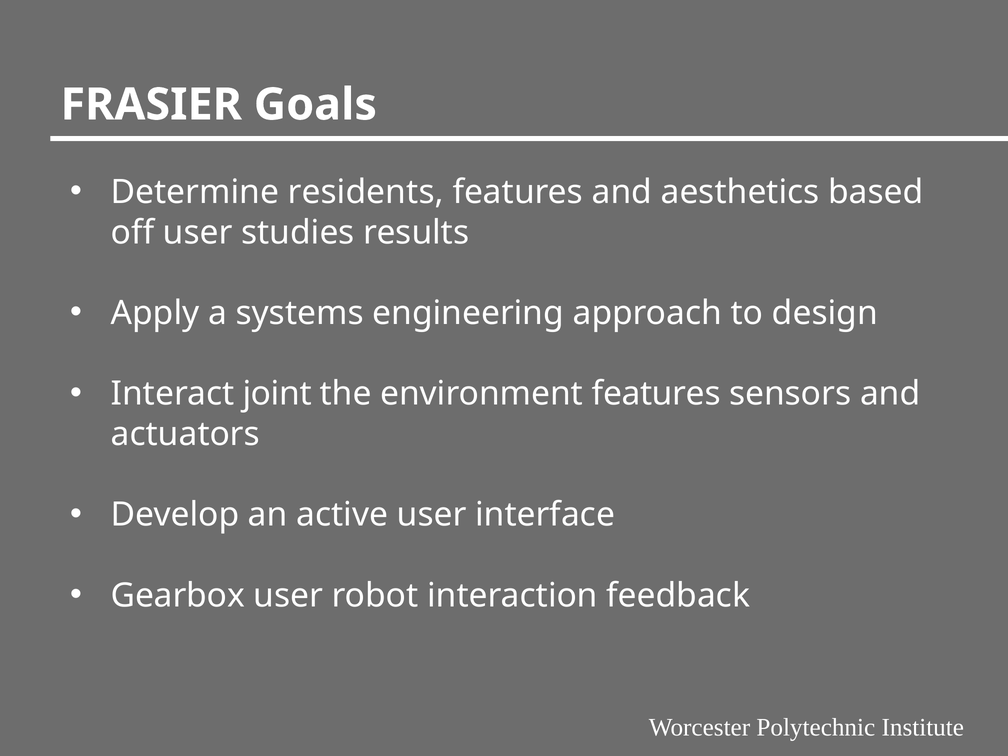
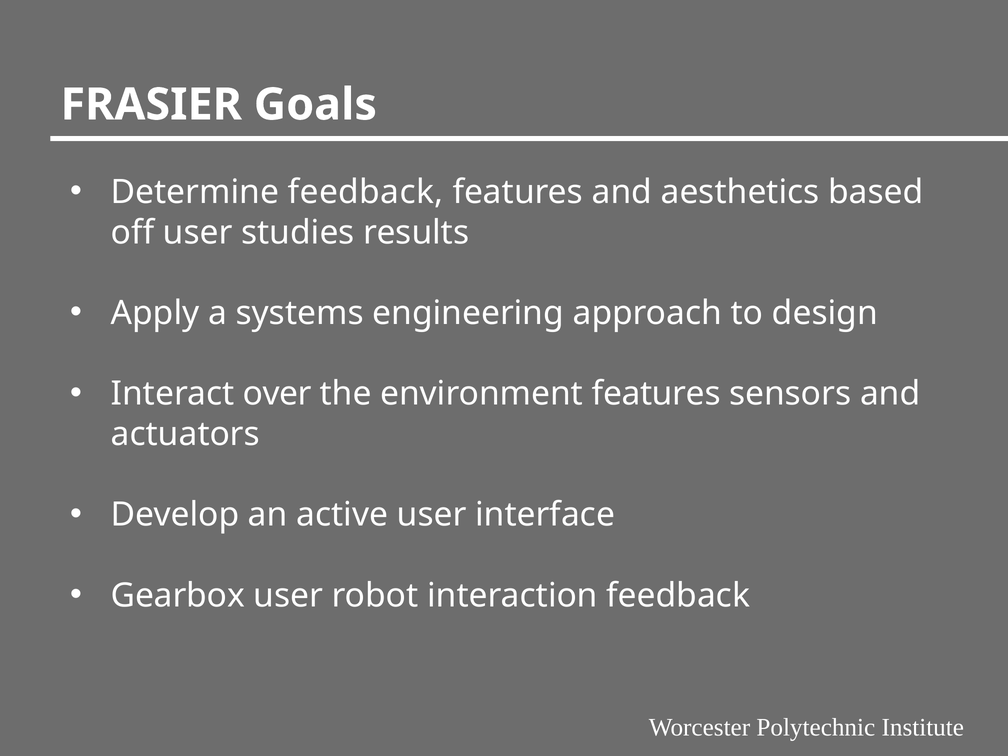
Determine residents: residents -> feedback (366, 192)
joint: joint -> over (277, 394)
